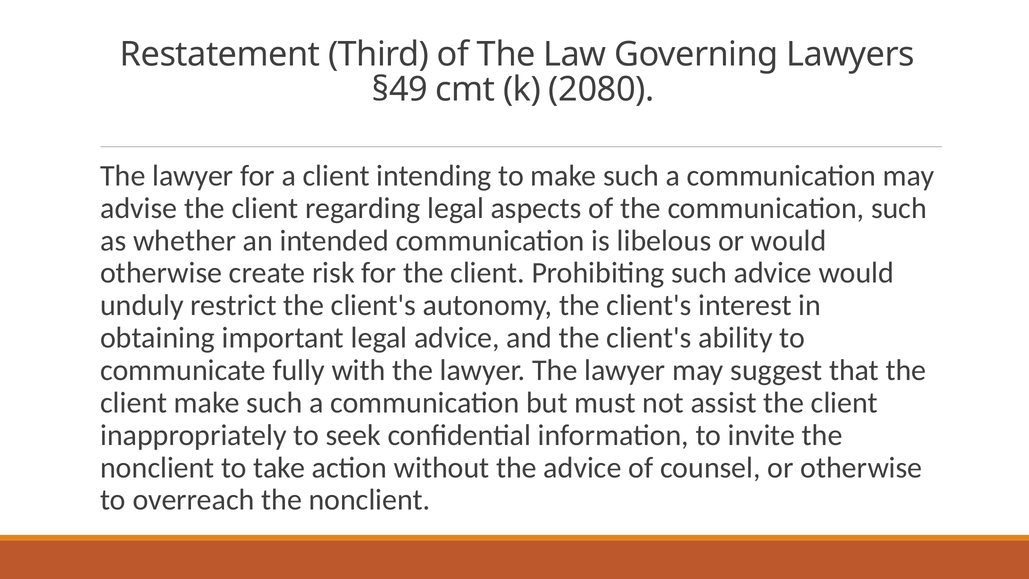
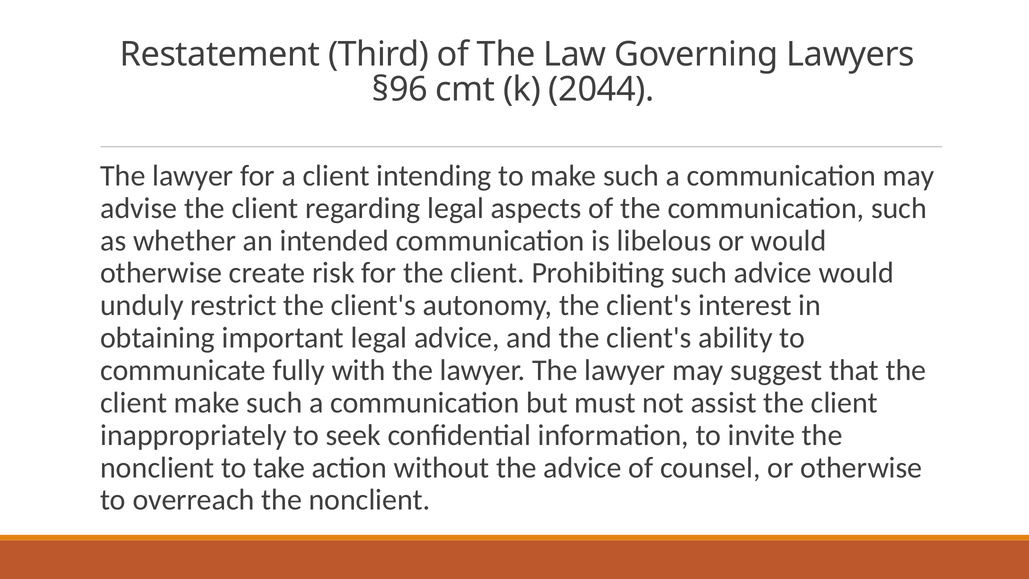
§49: §49 -> §96 (400, 89)
2080: 2080 -> 2044 (602, 89)
